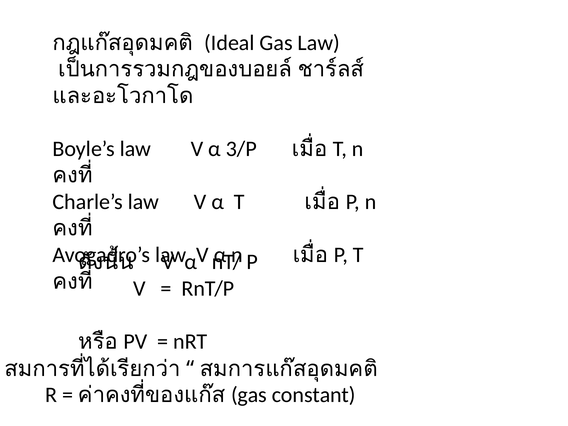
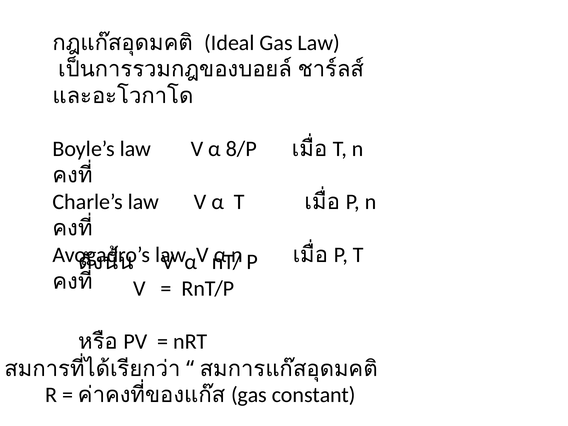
3/P: 3/P -> 8/P (241, 149)
